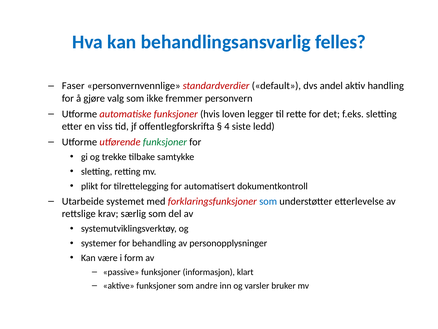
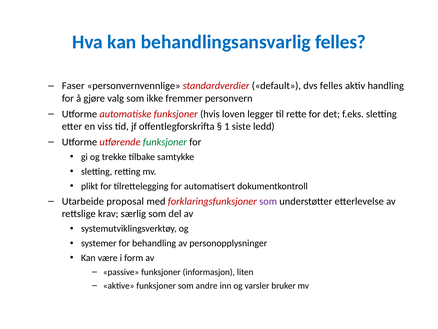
dvs andel: andel -> felles (331, 86)
4: 4 -> 1 (227, 126)
systemet: systemet -> proposal (125, 201)
som colour: blue -> purple (268, 201)
klart: klart -> liten (245, 272)
